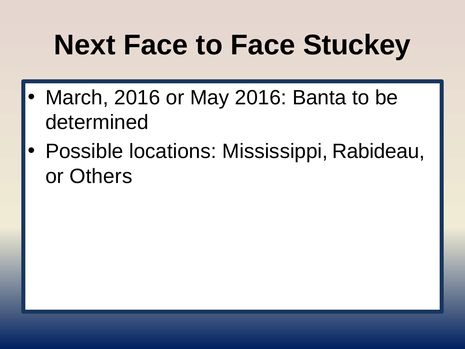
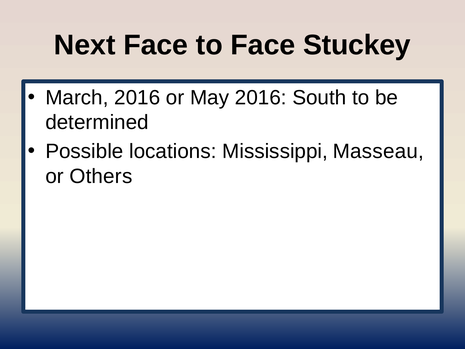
Banta: Banta -> South (319, 98)
Rabideau: Rabideau -> Masseau (378, 151)
